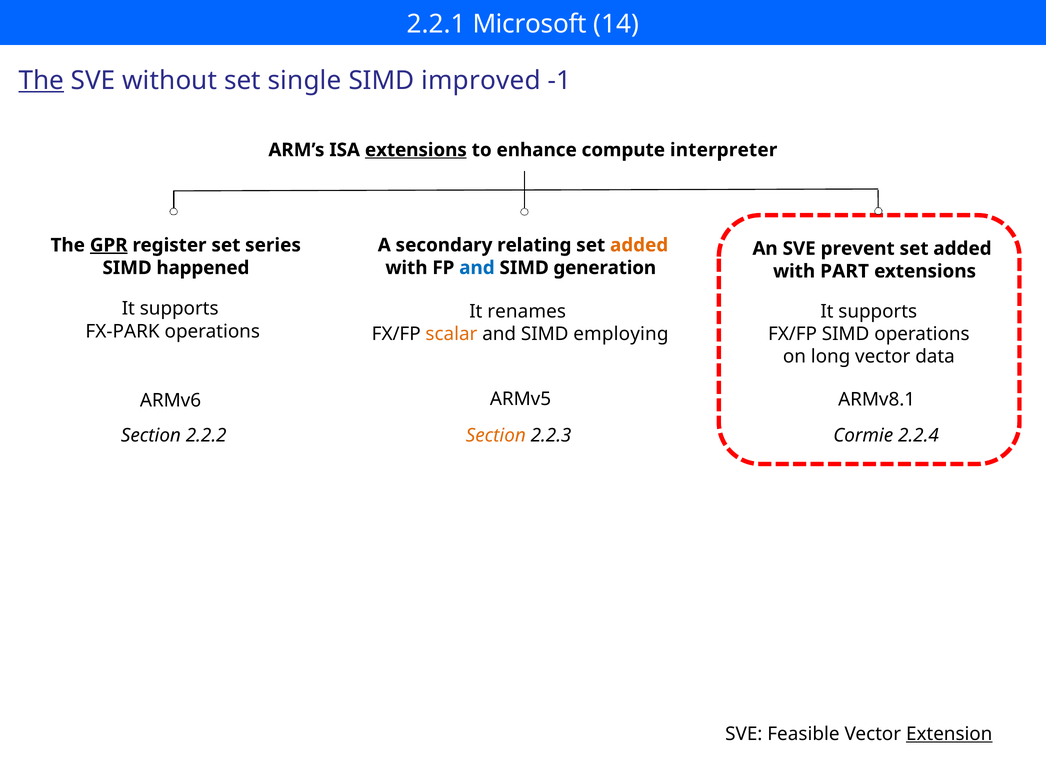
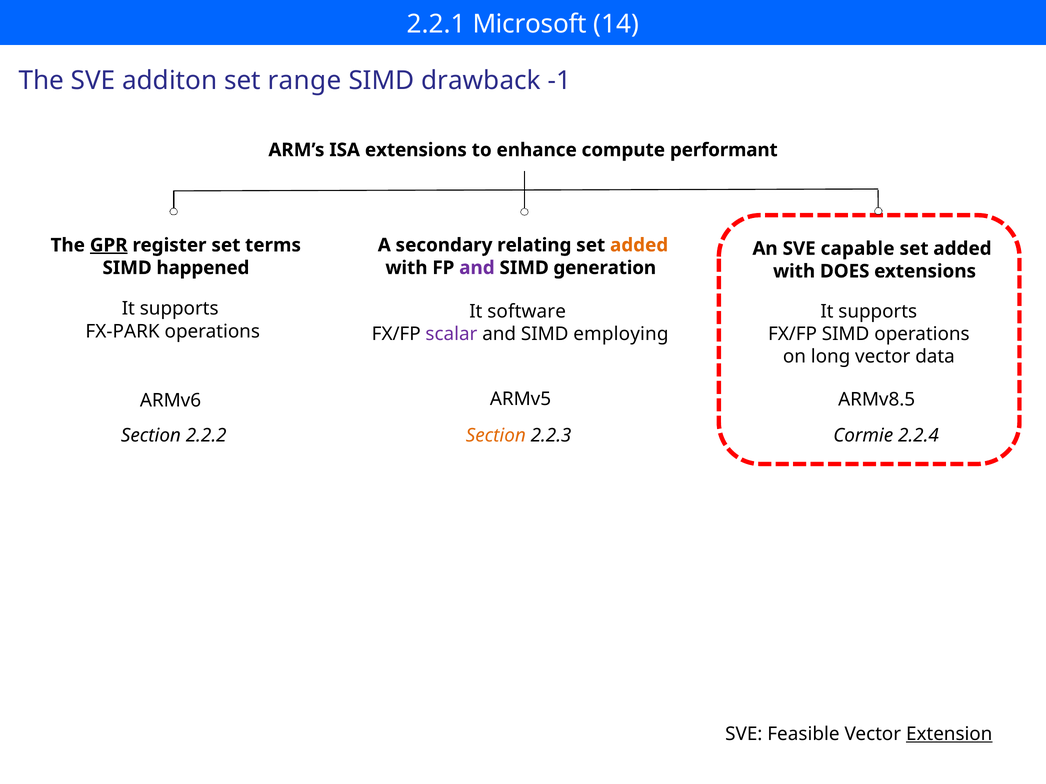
The underline: present -> none (41, 81)
without: without -> additon (170, 81)
single: single -> range (305, 81)
improved: improved -> drawback (481, 81)
extensions underline: present -> none (416, 150)
interpreter: interpreter -> performant (724, 150)
series: series -> terms (273, 245)
prevent: prevent -> capable (858, 249)
and colour: blue -> purple (477, 268)
PART: PART -> DOES (845, 271)
renames: renames -> software (527, 312)
scalar colour: orange -> purple (451, 334)
ARMv8.1: ARMv8.1 -> ARMv8.5 (877, 400)
